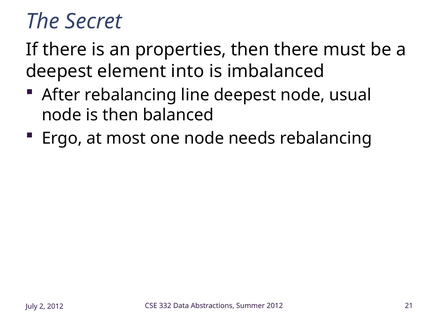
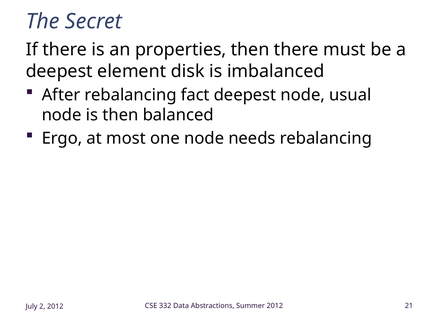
into: into -> disk (188, 71)
line: line -> fact (195, 95)
